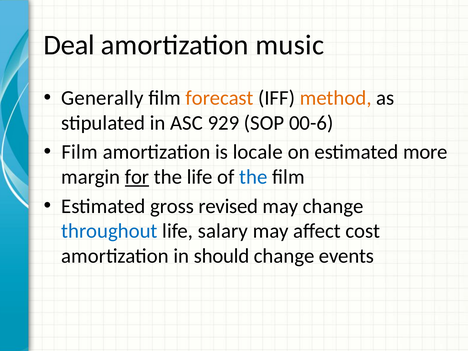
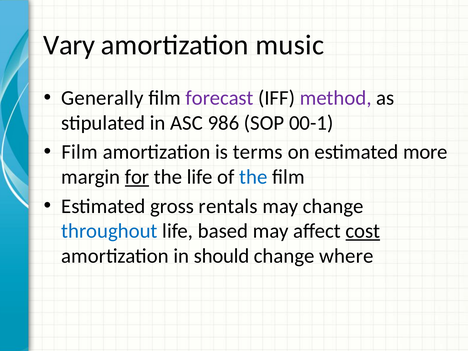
Deal: Deal -> Vary (69, 45)
forecast colour: orange -> purple (220, 98)
method colour: orange -> purple (336, 98)
929: 929 -> 986 (223, 123)
00-6: 00-6 -> 00-1 (311, 123)
locale: locale -> terms (258, 152)
revised: revised -> rentals (228, 206)
salary: salary -> based (223, 231)
cost underline: none -> present (363, 231)
events: events -> where (346, 256)
